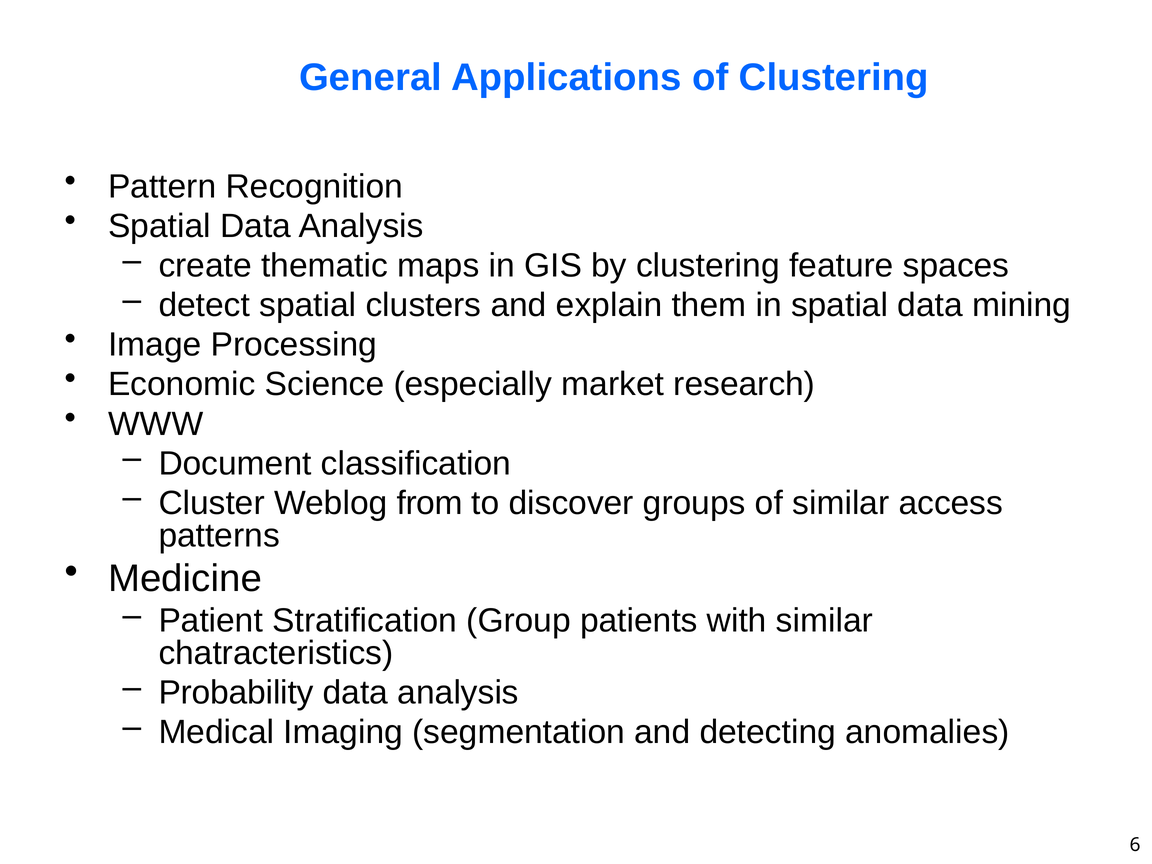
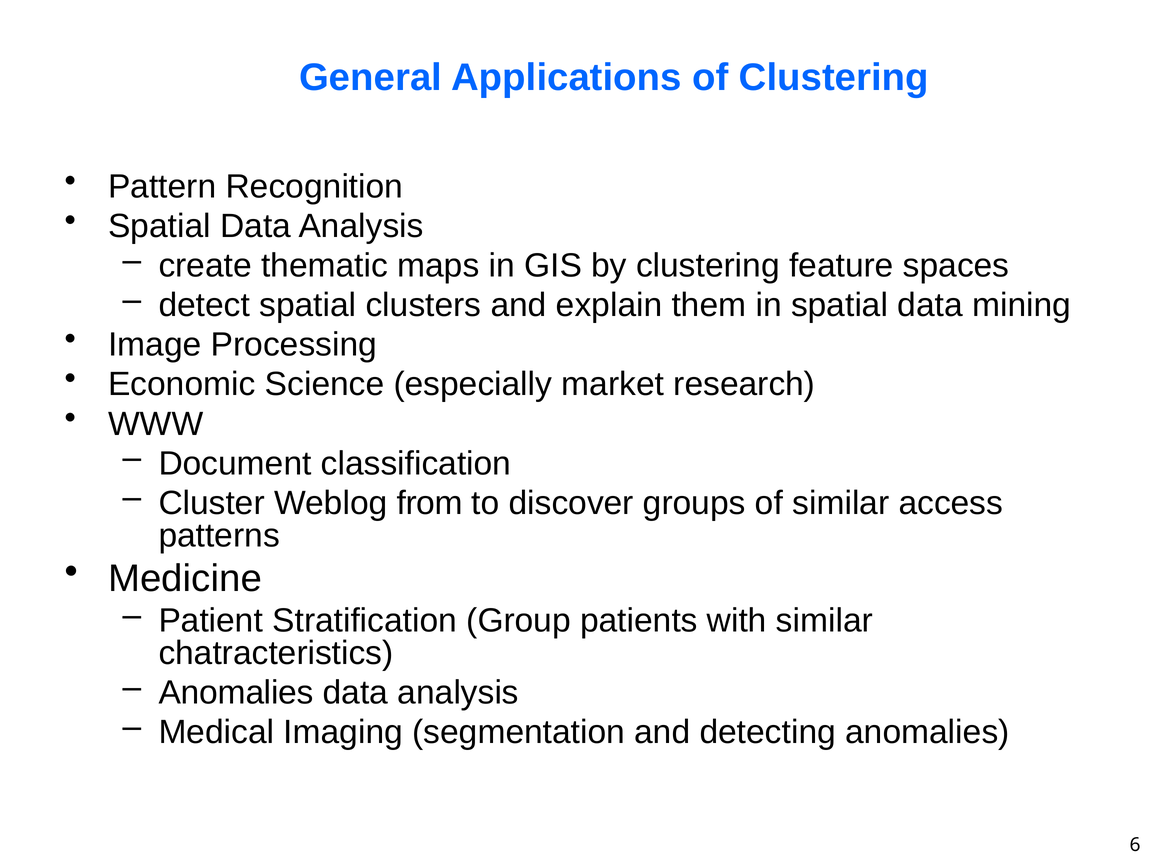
Probability: Probability -> Anomalies (236, 693)
